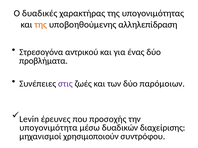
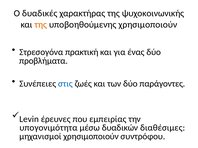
υπογονιµότητας: υπογονιµότητας -> ψυχοκοινωνικής (153, 13)
υποβοηθούμενης αλληλεπίδραση: αλληλεπίδραση -> χρησιμοποιούν (148, 25)
αντρικού: αντρικού -> πρακτική (82, 52)
στις colour: purple -> blue (65, 84)
παρόμοιων: παρόμοιων -> παράγοντες (162, 84)
προσοχής: προσοχής -> εµπειρίας (108, 119)
διαχείρισης: διαχείρισης -> διαθέσιμες (163, 128)
